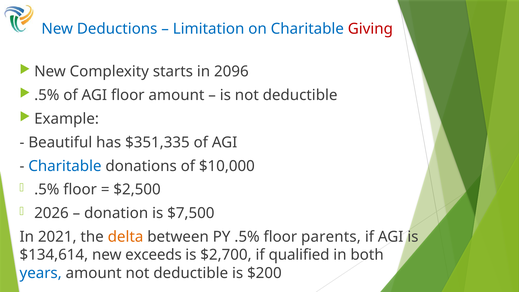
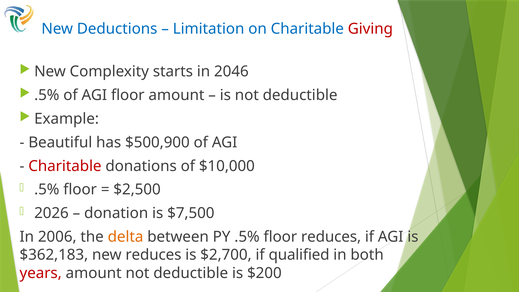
2096: 2096 -> 2046 (231, 72)
$351,335: $351,335 -> $500,900 (157, 142)
Charitable colour: blue -> red (65, 166)
2021: 2021 -> 2006 (57, 237)
floor parents: parents -> reduces (331, 237)
$134,614: $134,614 -> $362,183 (54, 255)
new exceeds: exceeds -> reduces (153, 255)
years colour: blue -> red (41, 273)
